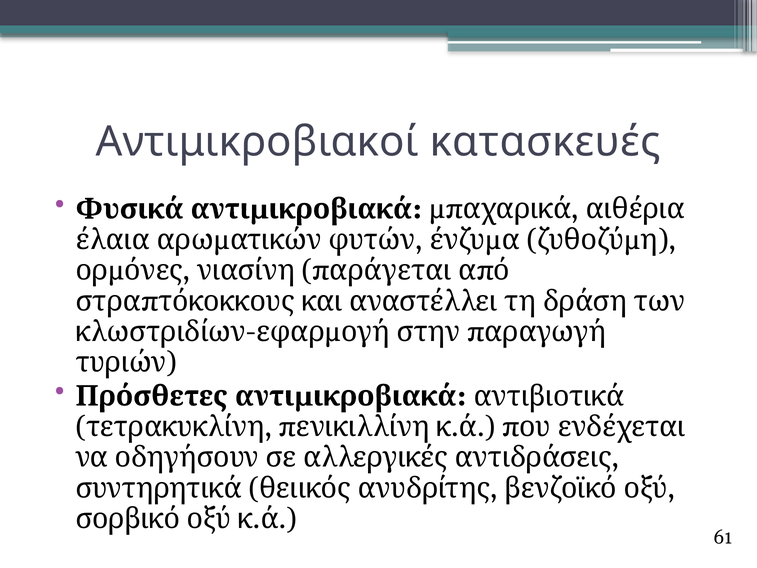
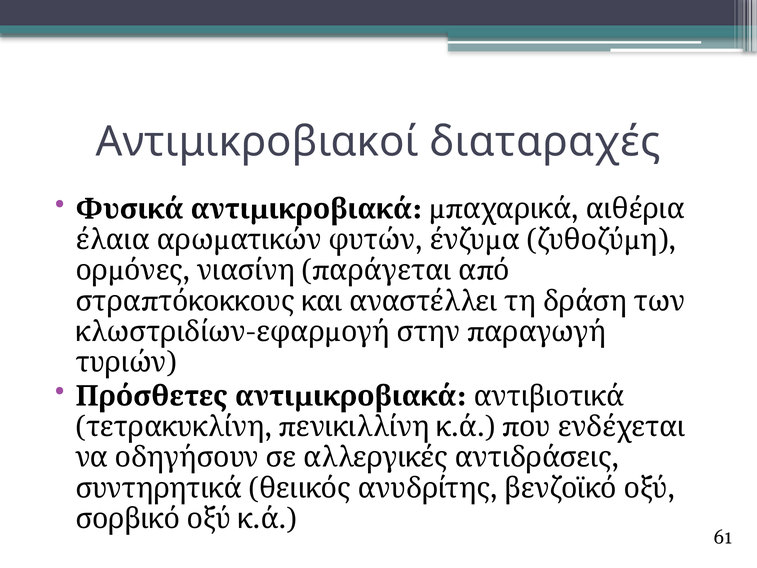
κατασκευές: κατασκευές -> διαταραχές (545, 142)
